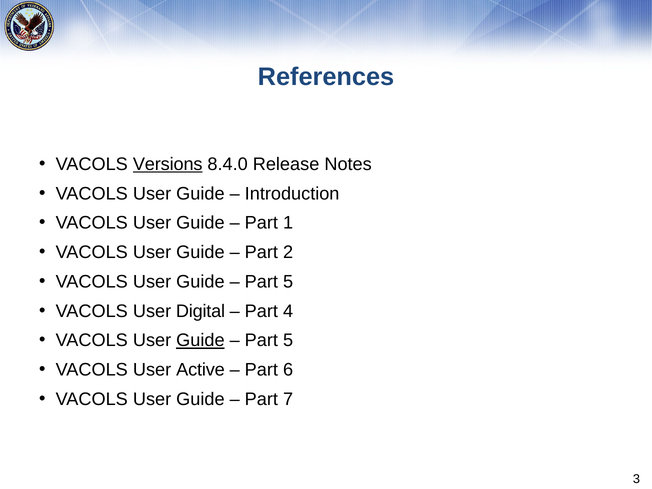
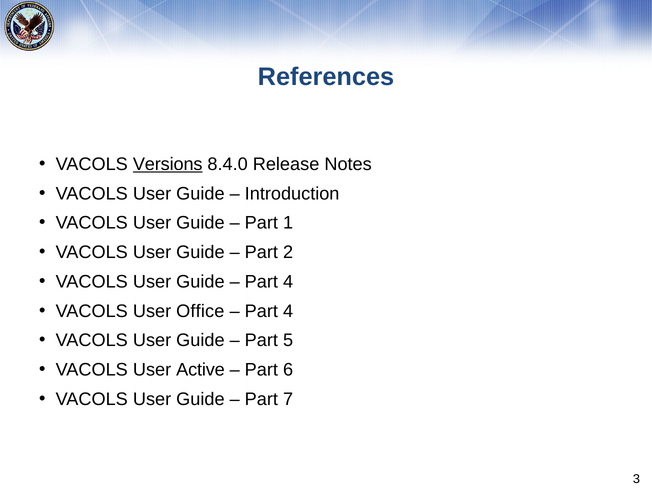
5: 5 -> 4 (288, 282)
Digital: Digital -> Office (200, 311)
Guide underline: present -> none (200, 340)
